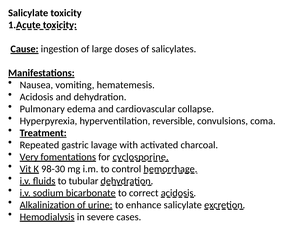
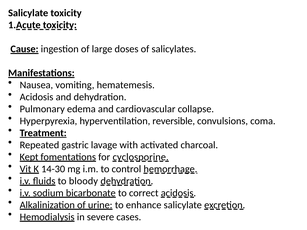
Very: Very -> Kept (29, 157)
98-30: 98-30 -> 14-30 (53, 169)
tubular: tubular -> bloody (83, 181)
